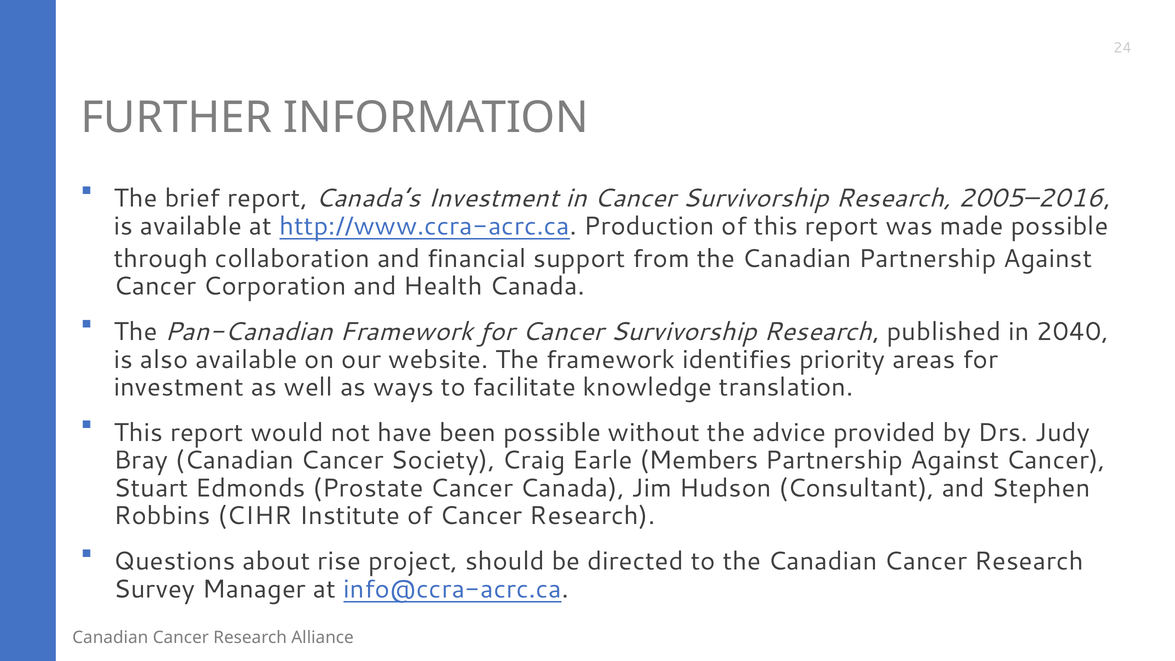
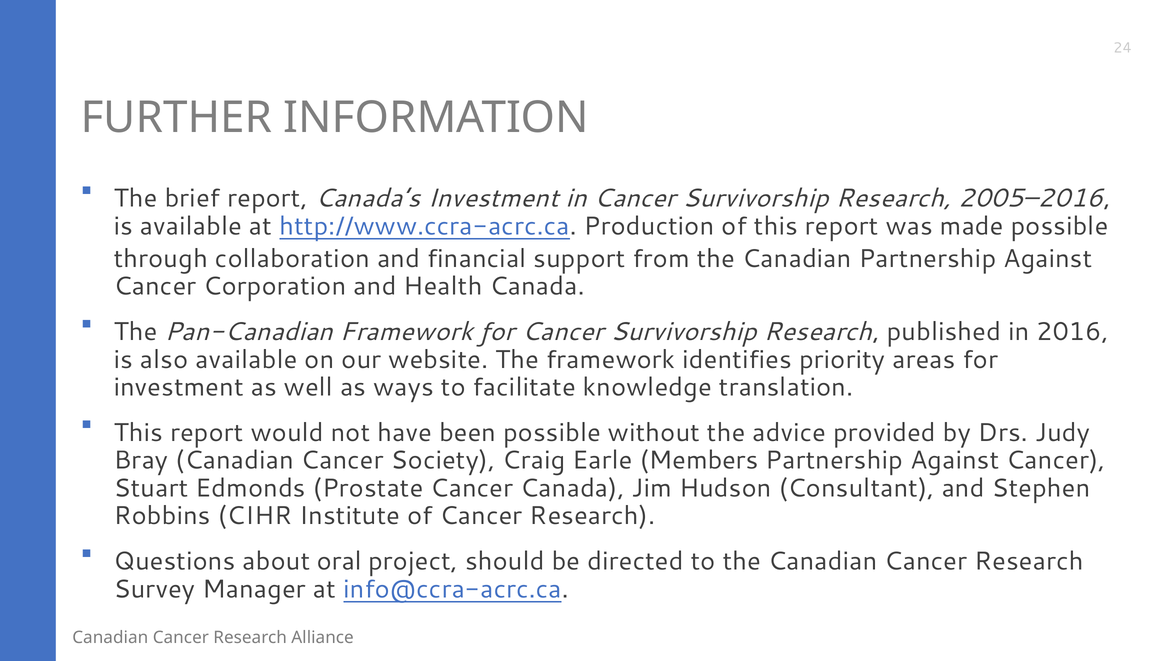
2040: 2040 -> 2016 (1073, 332)
rise: rise -> oral (339, 561)
